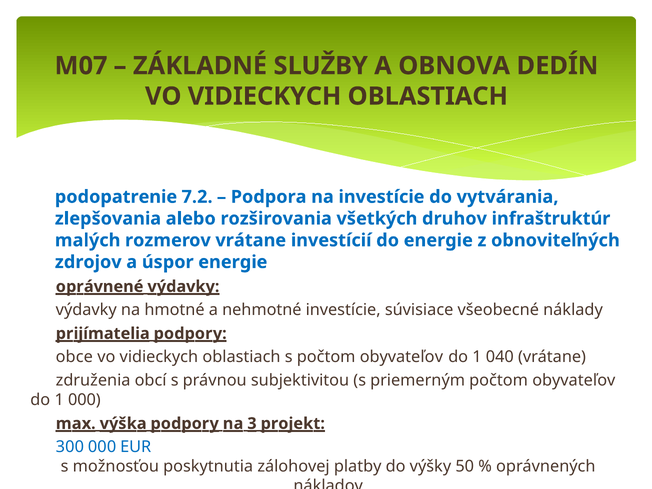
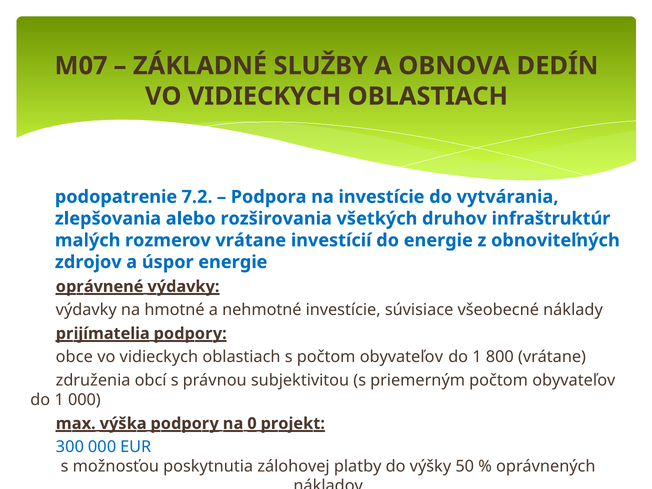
040: 040 -> 800 (500, 357)
3: 3 -> 0 (252, 424)
